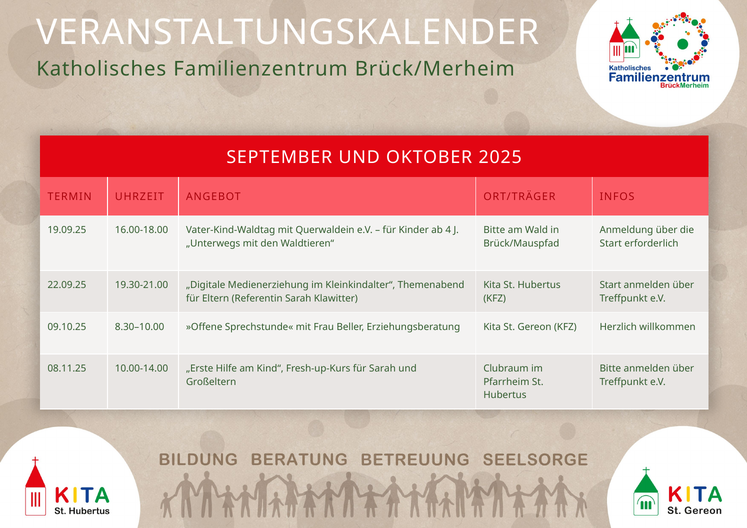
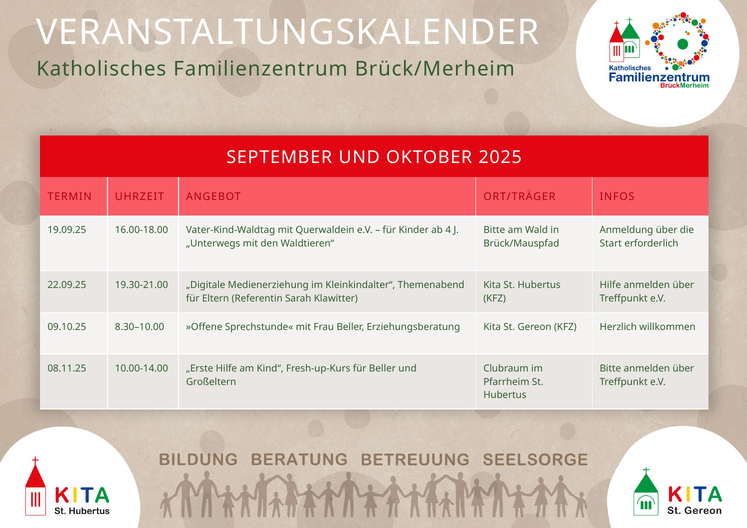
Start: Start -> Hilfe (610, 285)
für Sarah: Sarah -> Beller (382, 369)
